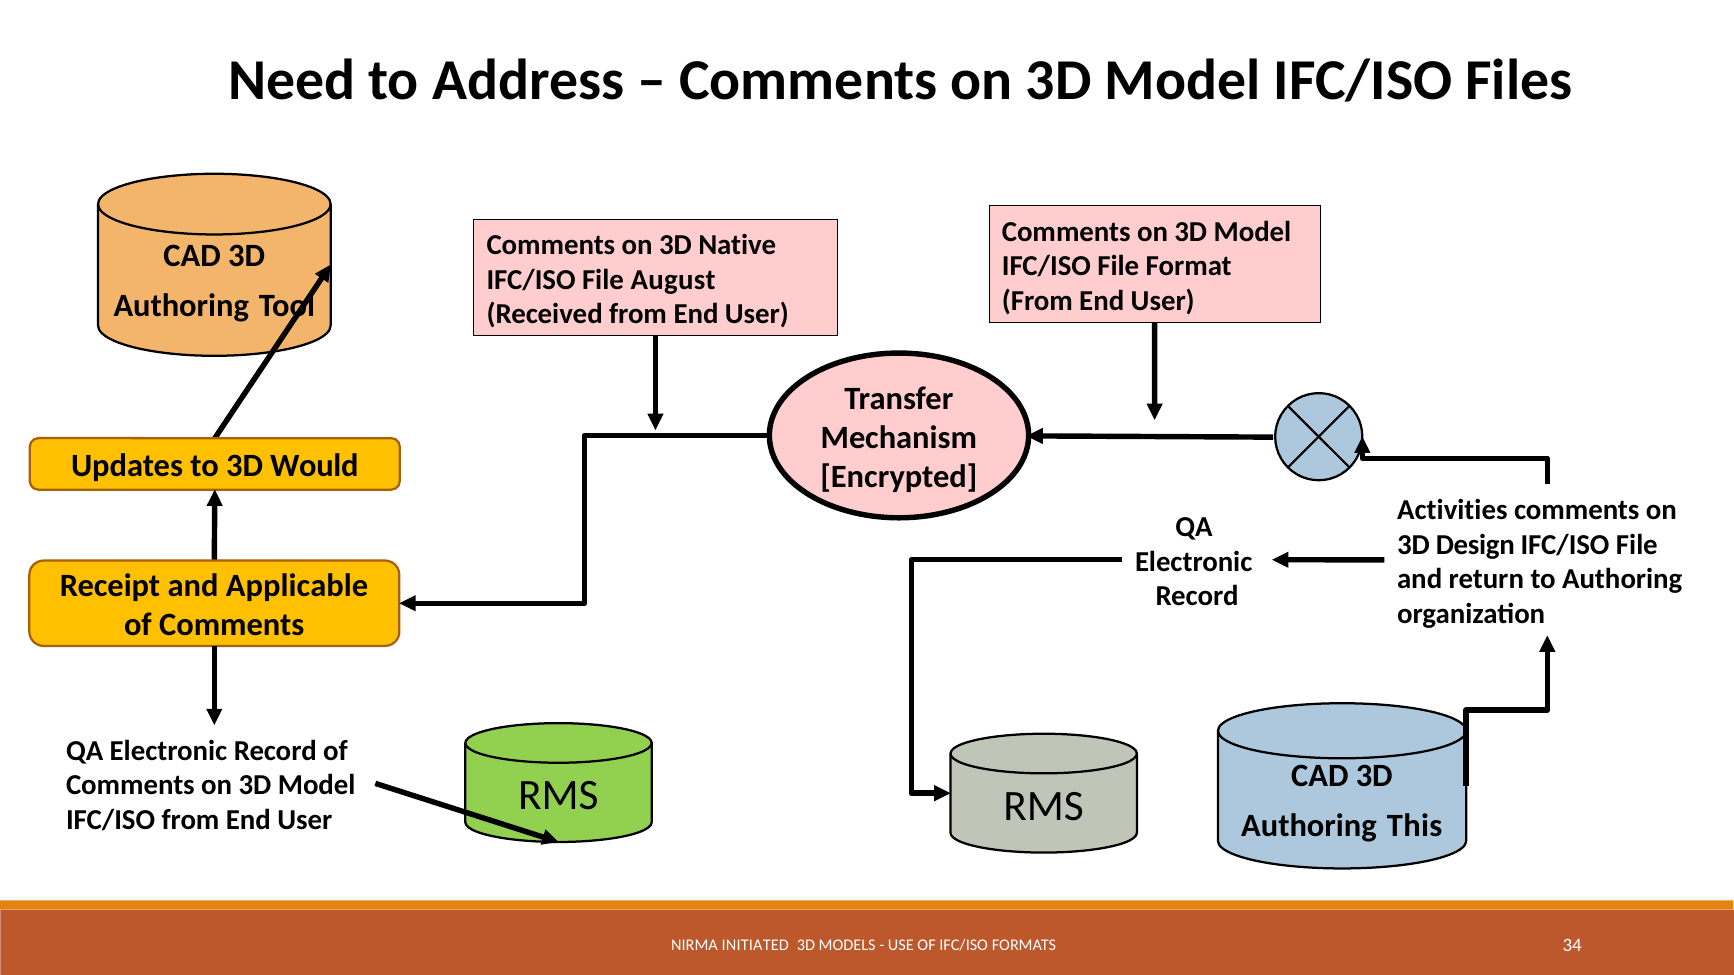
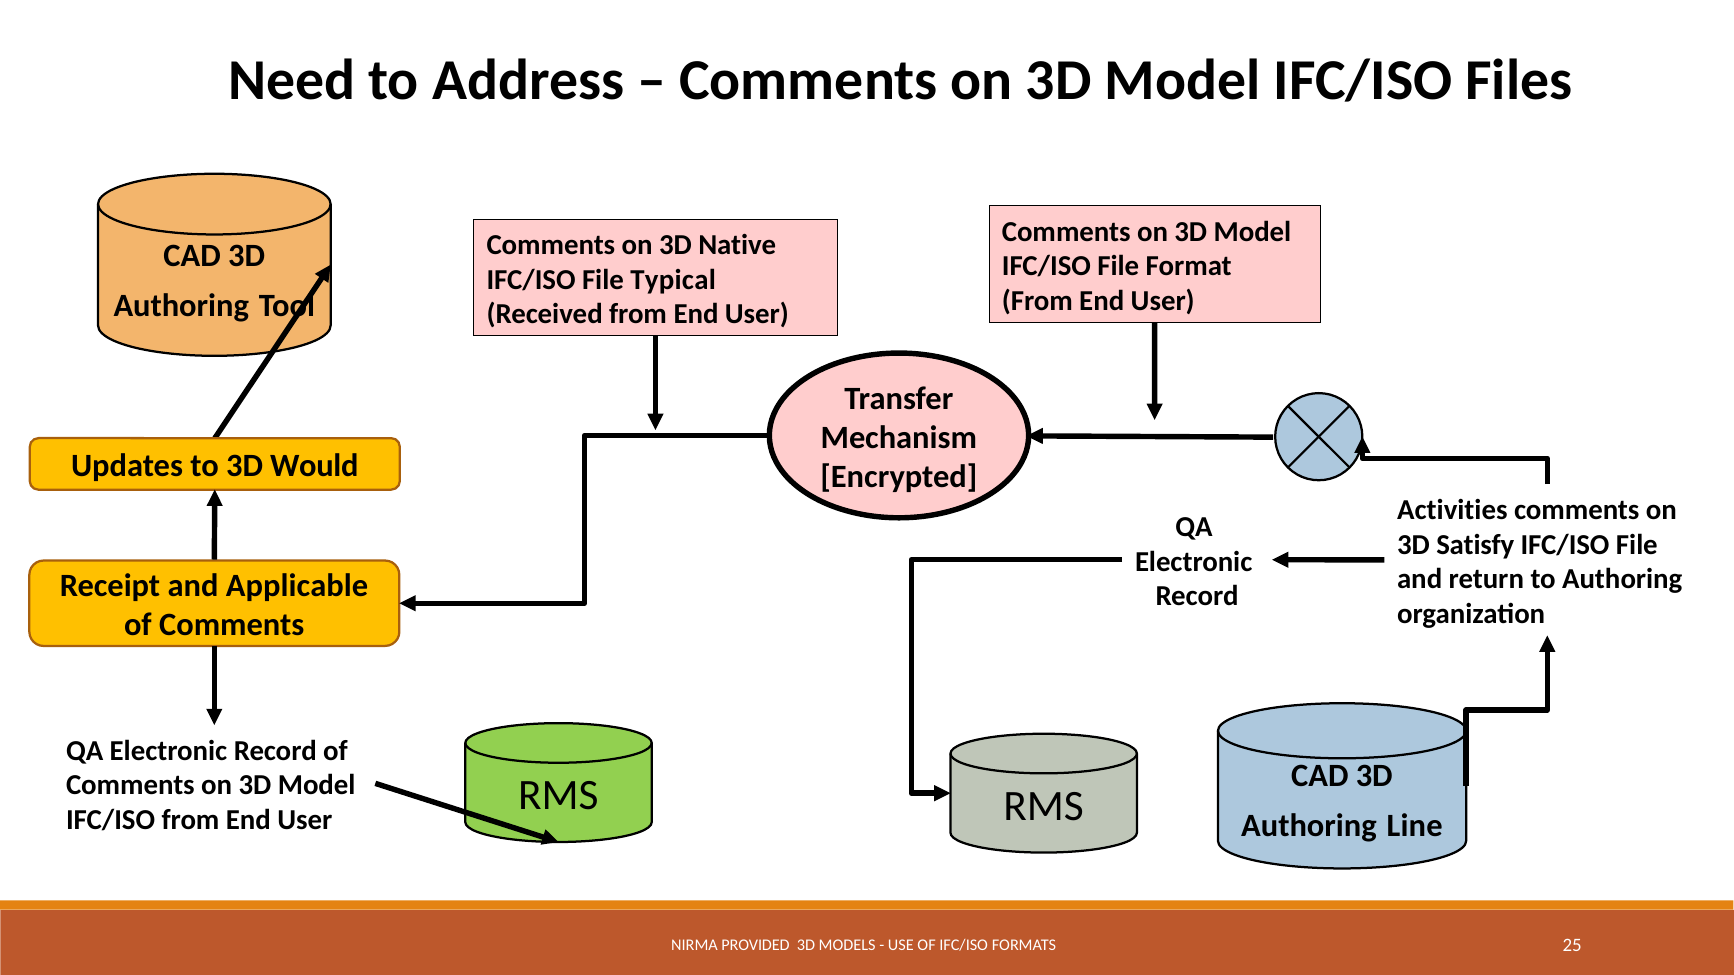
August: August -> Typical (673, 280)
Design: Design -> Satisfy (1475, 545)
This: This -> Line (1415, 826)
INITIATED: INITIATED -> PROVIDED (756, 946)
34: 34 -> 25 (1572, 946)
